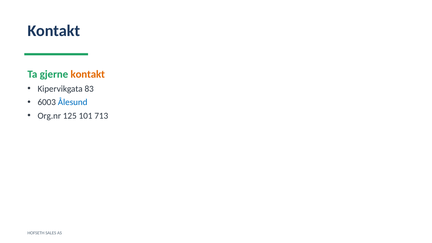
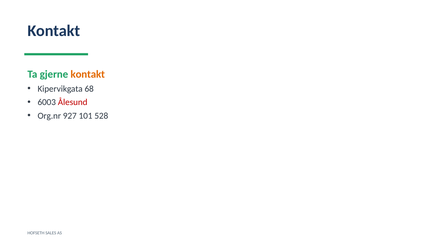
83: 83 -> 68 (89, 89)
Ålesund colour: blue -> red (73, 102)
125: 125 -> 927 (70, 116)
713: 713 -> 528 (101, 116)
